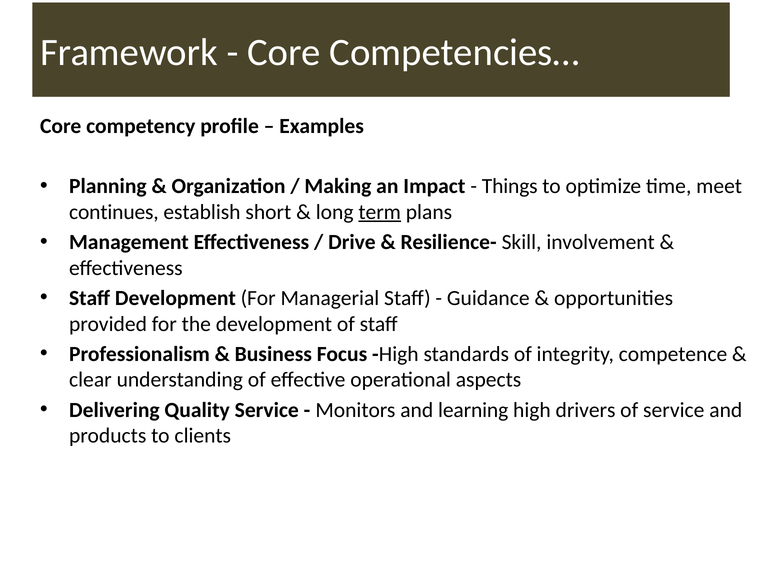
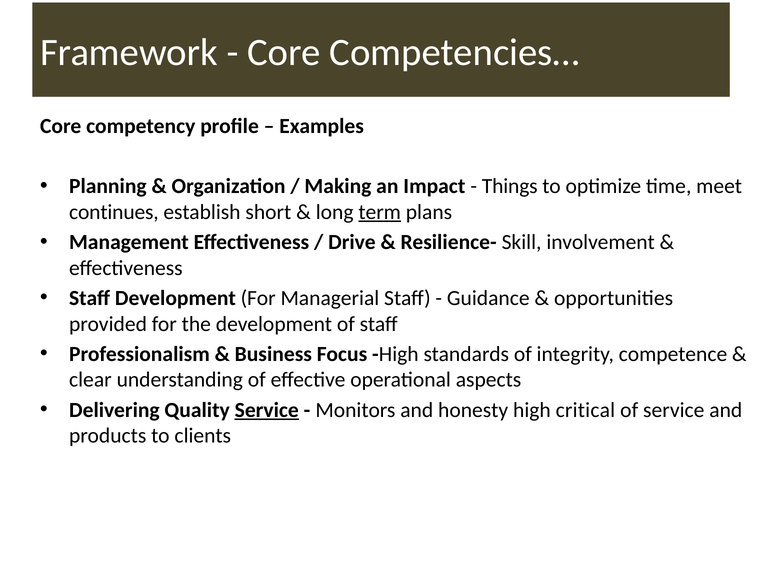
Service underline: none -> present (267, 410)
learning: learning -> honesty (473, 410)
drivers: drivers -> critical (585, 410)
